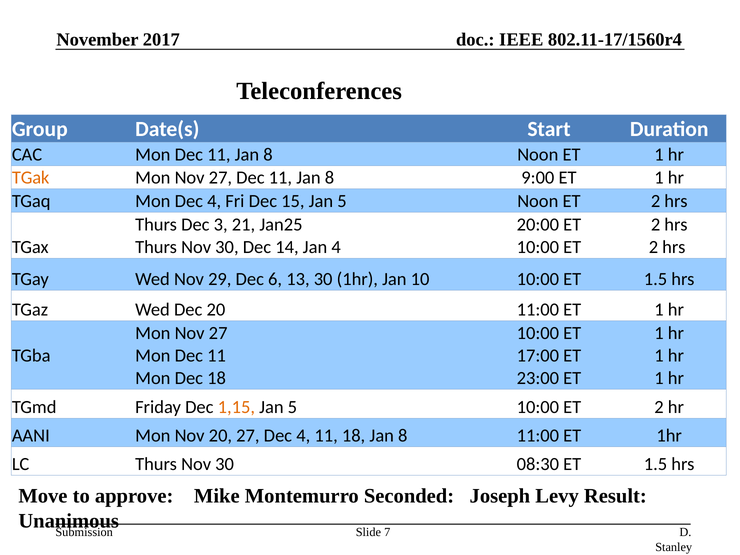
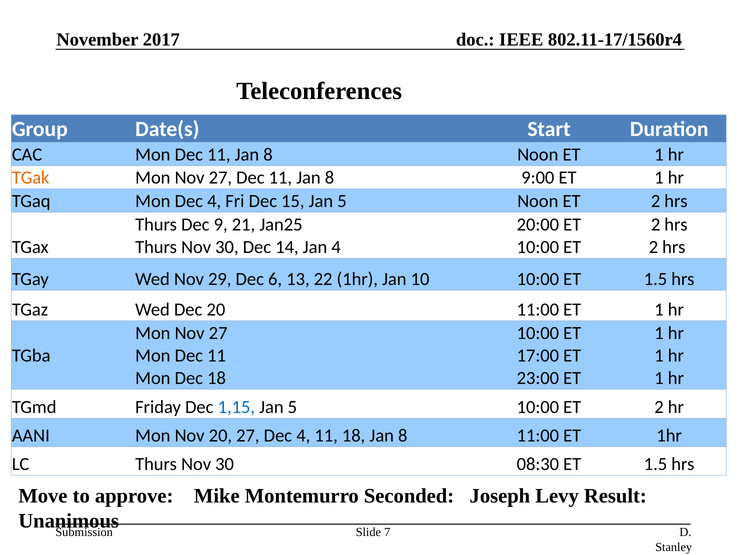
3: 3 -> 9 (221, 225)
13 30: 30 -> 22 (323, 279)
1,15 colour: orange -> blue (236, 407)
